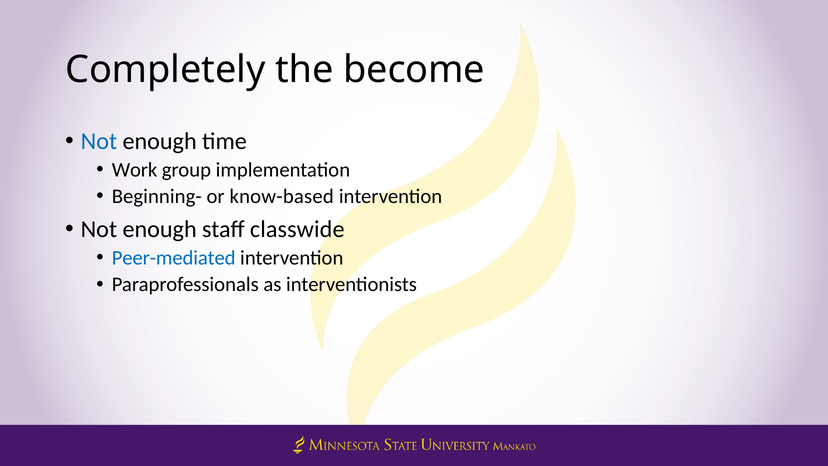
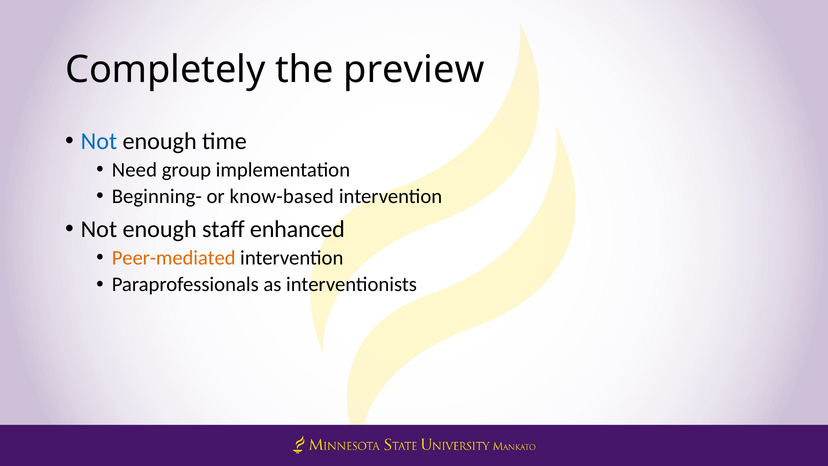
become: become -> preview (414, 70)
Work: Work -> Need (134, 170)
classwide: classwide -> enhanced (297, 229)
Peer-mediated colour: blue -> orange (174, 258)
